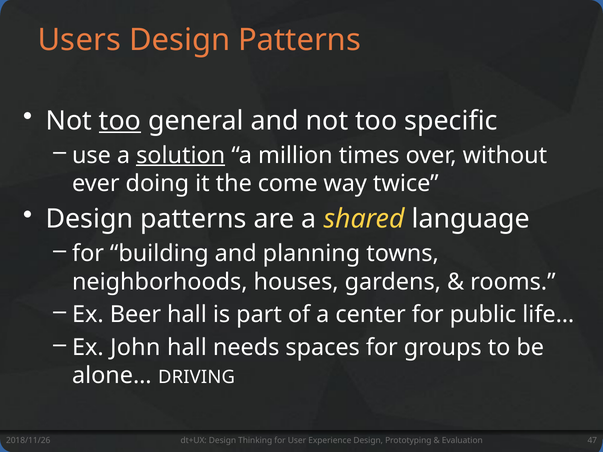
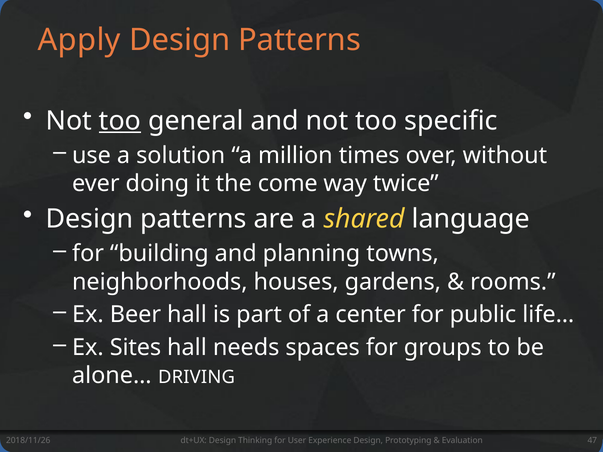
Users: Users -> Apply (79, 40)
solution underline: present -> none (181, 155)
John: John -> Sites (135, 348)
